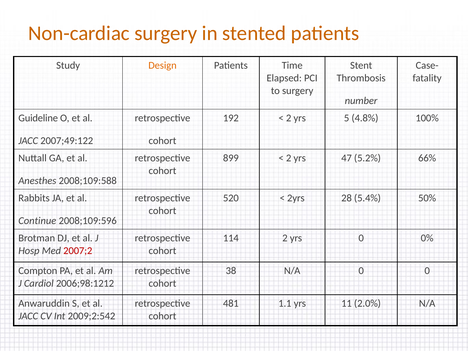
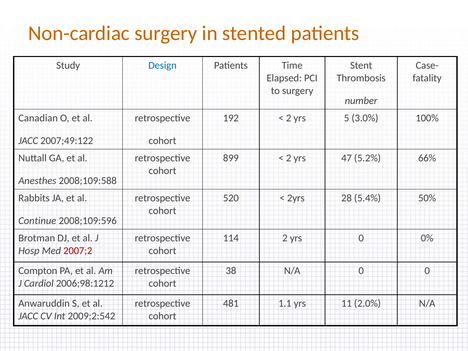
Design colour: orange -> blue (162, 65)
Guideline: Guideline -> Canadian (38, 118)
4.8%: 4.8% -> 3.0% (365, 118)
